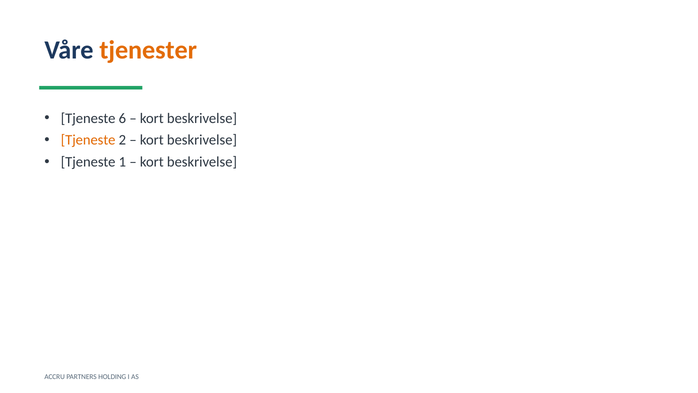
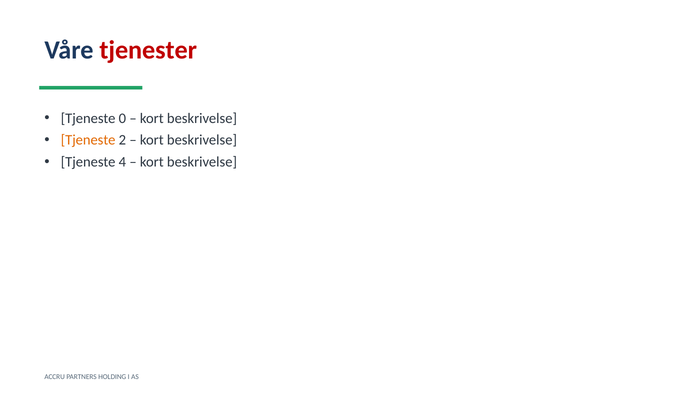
tjenester colour: orange -> red (148, 50)
6: 6 -> 0 (122, 118)
1: 1 -> 4 (122, 162)
